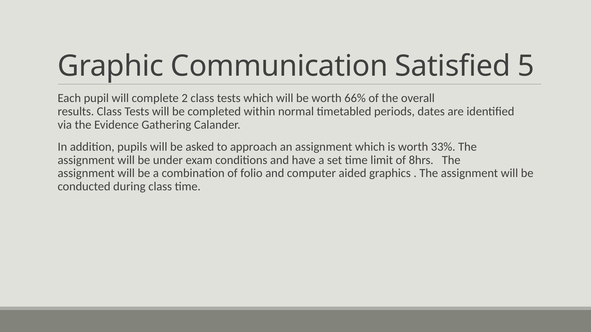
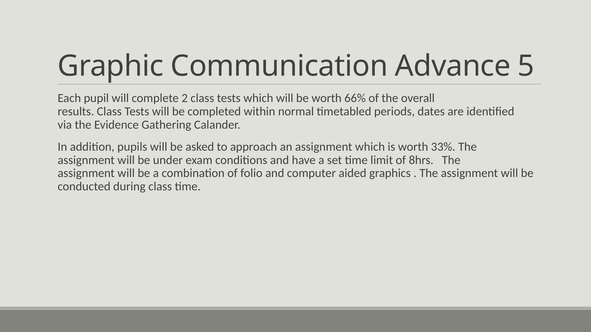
Satisfied: Satisfied -> Advance (453, 66)
